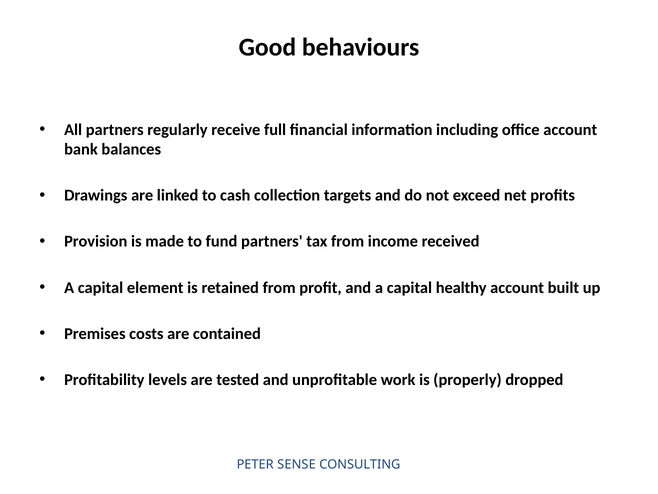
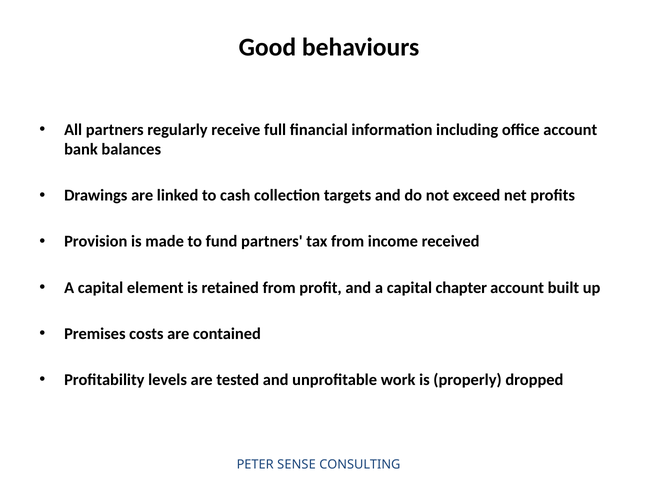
healthy: healthy -> chapter (461, 287)
